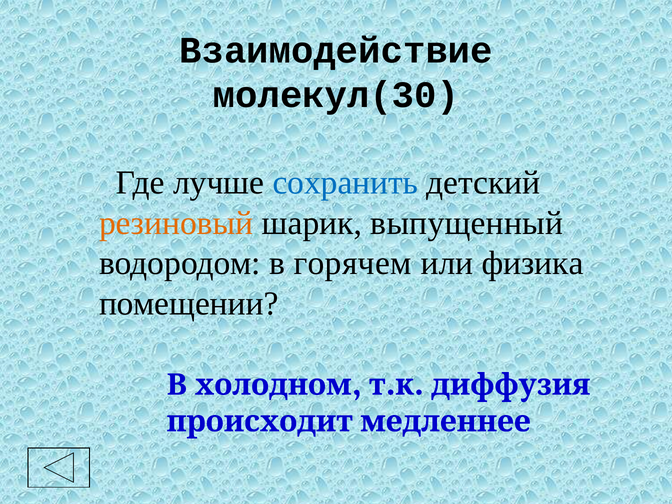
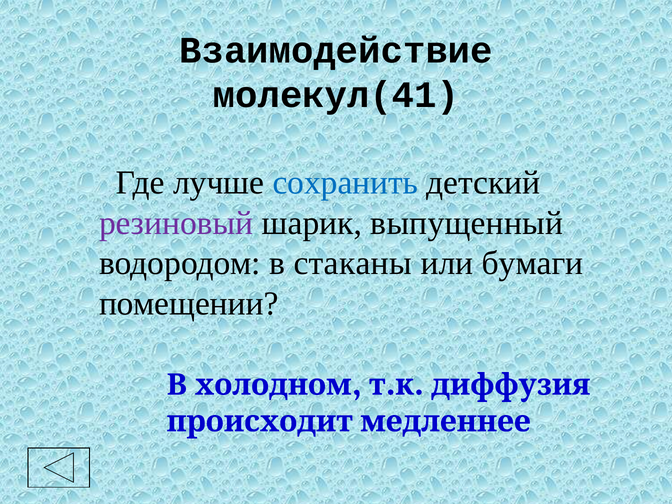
молекул(30: молекул(30 -> молекул(41 (336, 95)
резиновый colour: orange -> purple (176, 223)
горячем: горячем -> стаканы (353, 263)
физика: физика -> бумаги (533, 263)
